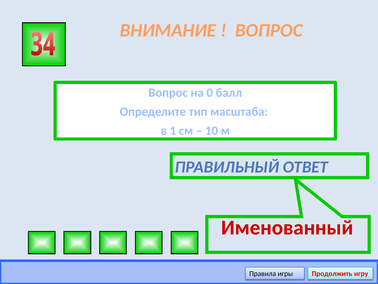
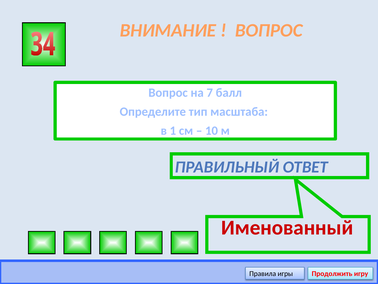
0: 0 -> 7 (210, 93)
